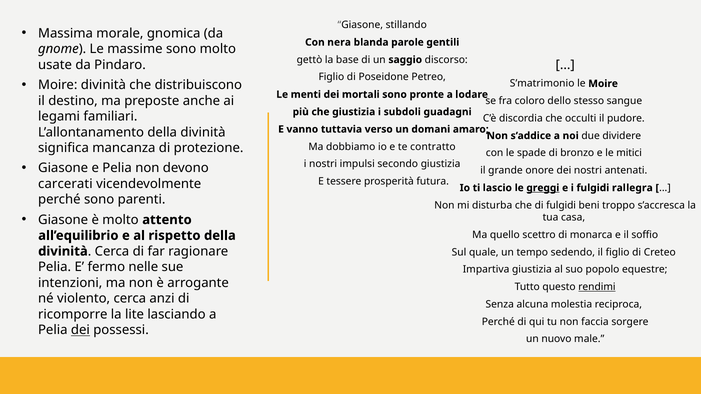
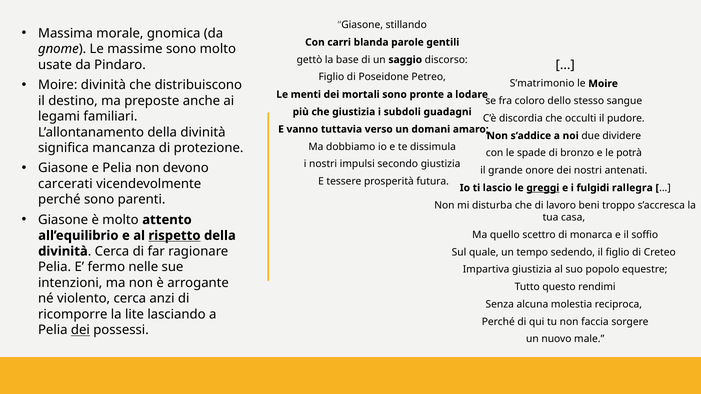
nera: nera -> carri (339, 42)
contratto: contratto -> dissimula (433, 147)
mitici: mitici -> potrà (629, 153)
di fulgidi: fulgidi -> lavoro (561, 205)
rispetto underline: none -> present (174, 236)
rendimi underline: present -> none (597, 287)
